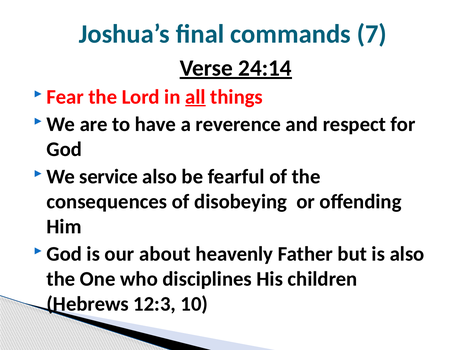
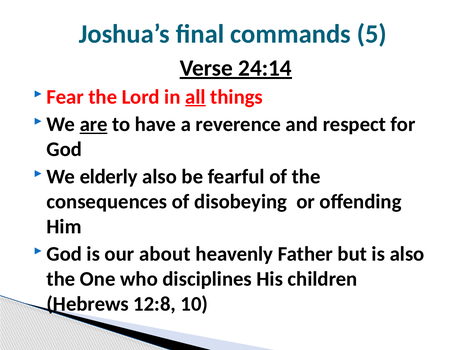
7: 7 -> 5 (372, 34)
are underline: none -> present (94, 124)
service: service -> elderly (109, 177)
12:3: 12:3 -> 12:8 (155, 303)
